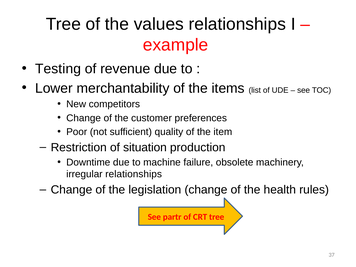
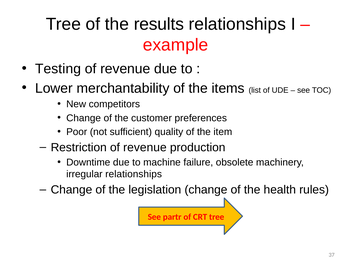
values: values -> results (159, 24)
Restriction of situation: situation -> revenue (145, 147)
